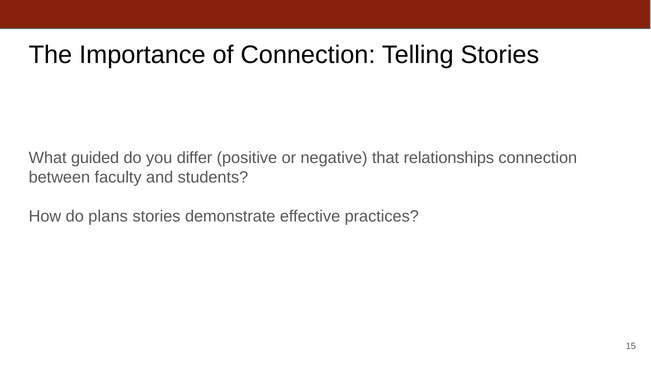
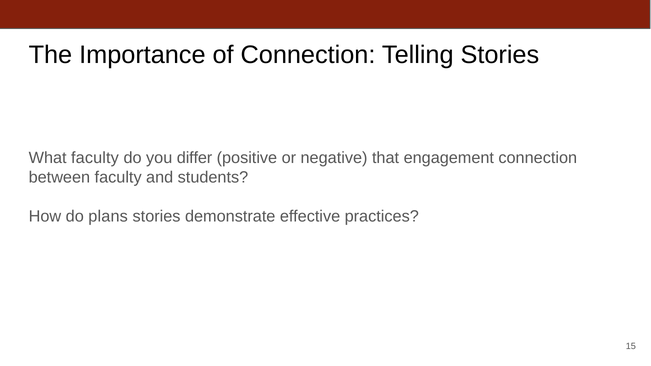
What guided: guided -> faculty (95, 158)
relationships: relationships -> engagement (449, 158)
